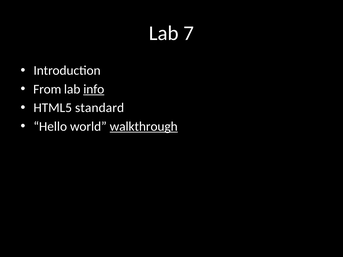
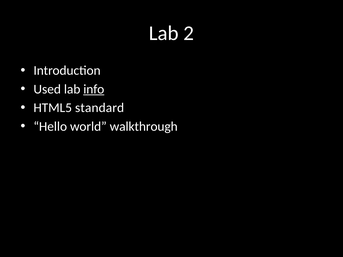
7: 7 -> 2 (189, 33)
From: From -> Used (47, 89)
walkthrough underline: present -> none (144, 127)
